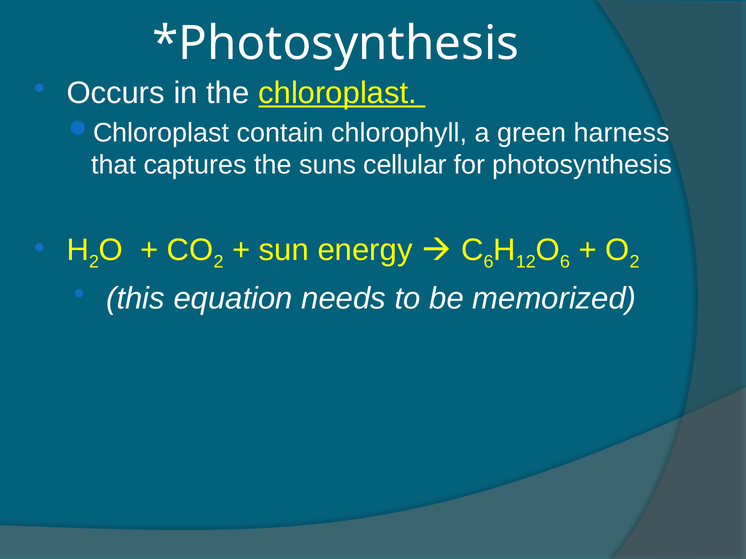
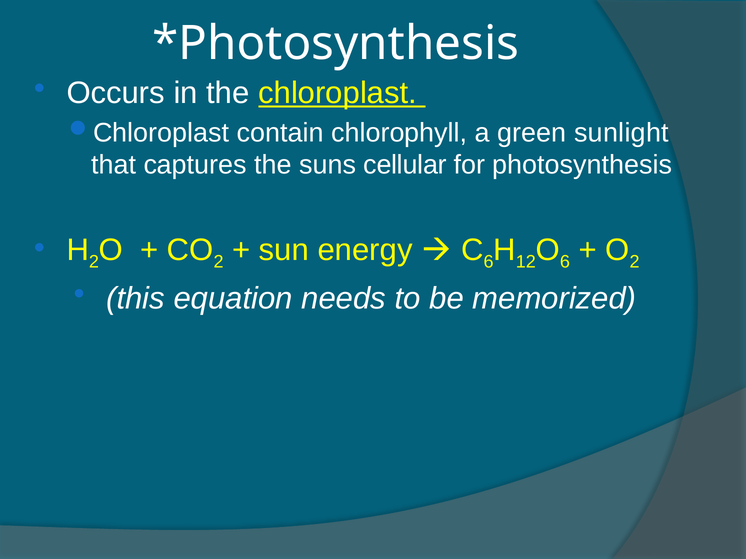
harness: harness -> sunlight (622, 133)
